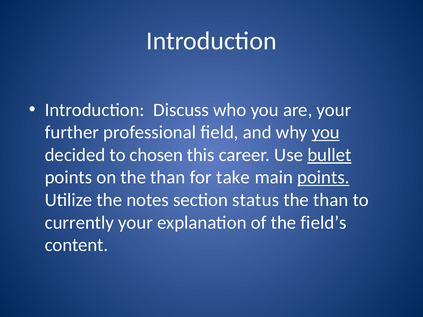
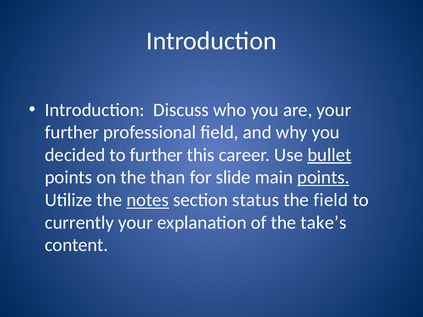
you underline: present -> none (326, 132)
to chosen: chosen -> further (156, 155)
take: take -> slide (233, 178)
notes underline: none -> present (148, 200)
than: than -> field (331, 200)
field’s: field’s -> take’s (324, 223)
